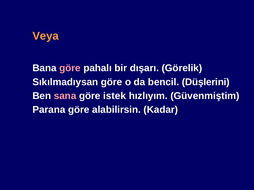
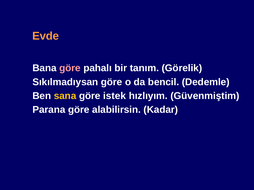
Veya: Veya -> Evde (46, 36)
dışarı: dışarı -> tanım (144, 68)
Düşlerini: Düşlerini -> Dedemle (206, 82)
sana colour: pink -> yellow (65, 96)
